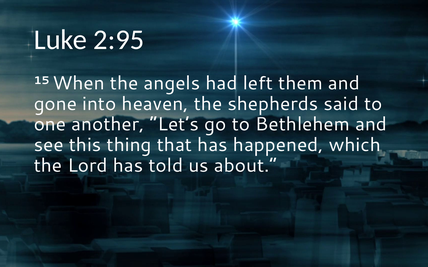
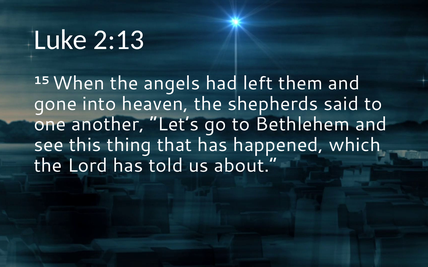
2:95: 2:95 -> 2:13 (119, 40)
